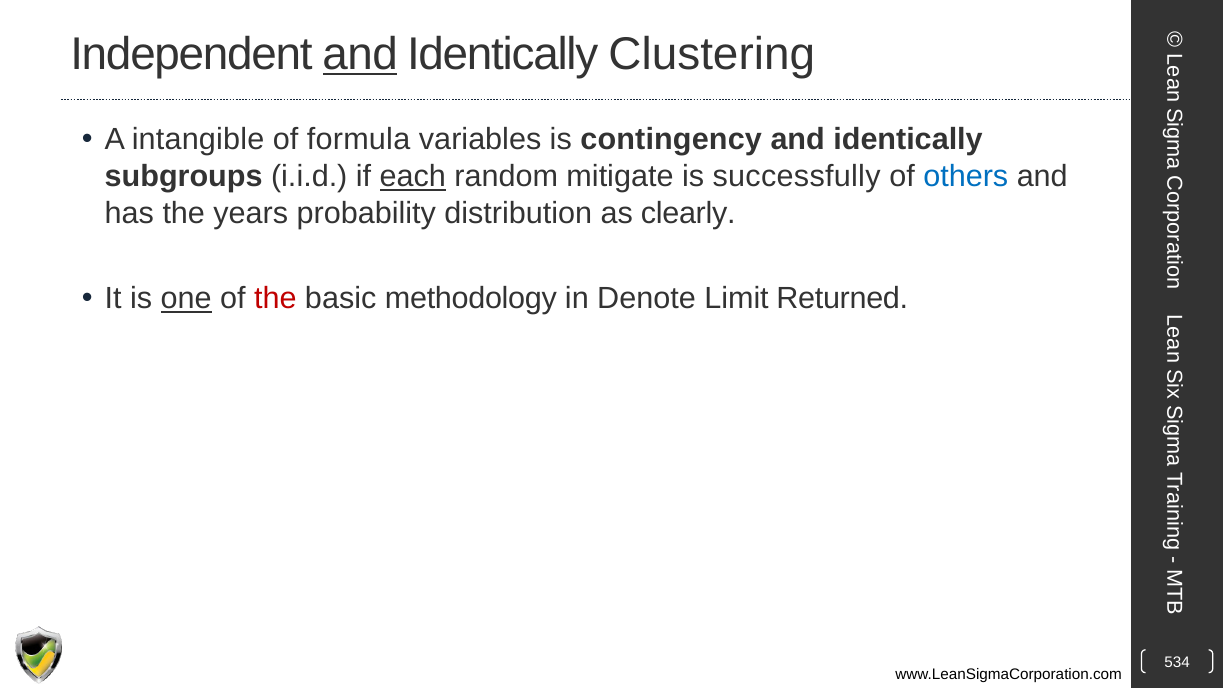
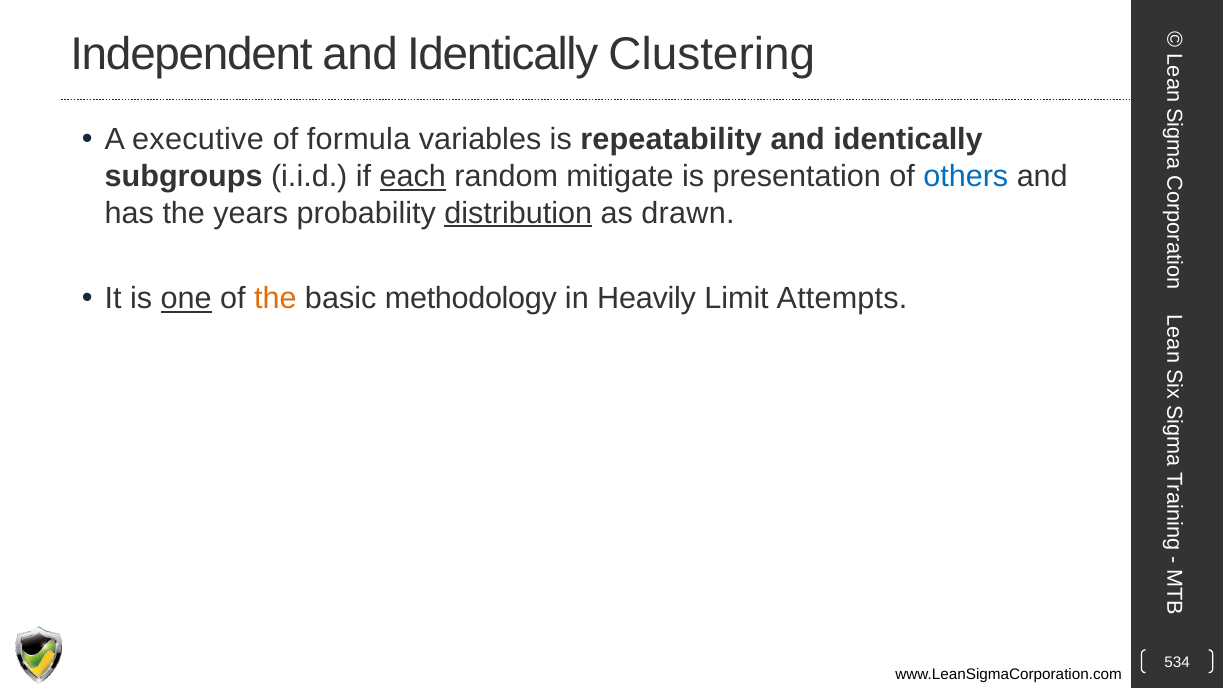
and underline: present -> none (360, 54)
intangible: intangible -> executive (198, 140)
contingency: contingency -> repeatability (671, 140)
successfully: successfully -> presentation (797, 176)
distribution underline: none -> present (518, 213)
clearly: clearly -> drawn (688, 213)
the colour: red -> orange (275, 299)
Denote: Denote -> Heavily (647, 299)
Returned: Returned -> Attempts (842, 299)
